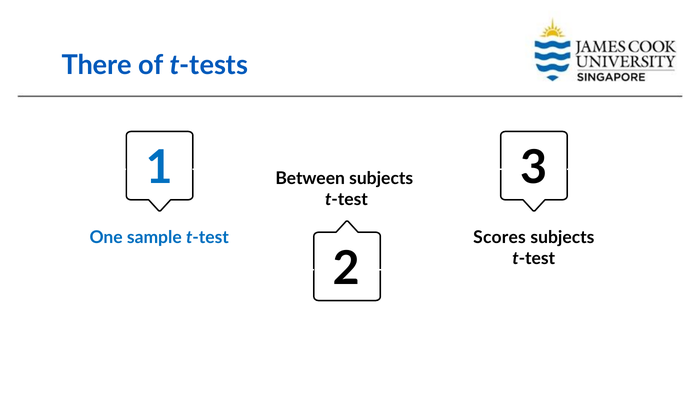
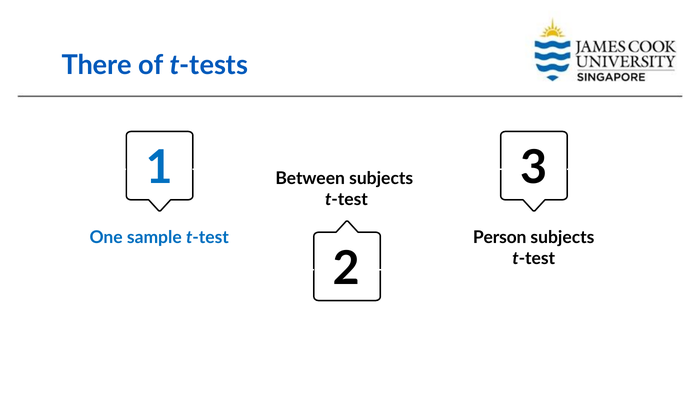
Scores: Scores -> Person (500, 237)
